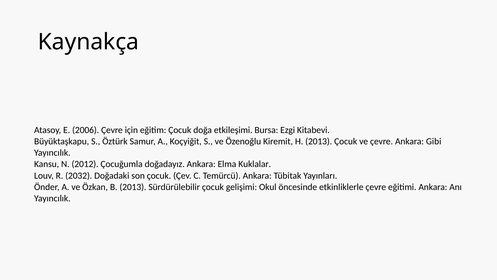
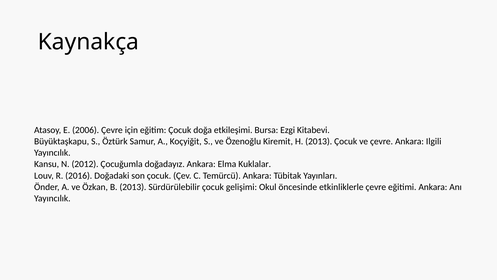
Gibi: Gibi -> Ilgili (434, 141)
2032: 2032 -> 2016 (79, 175)
